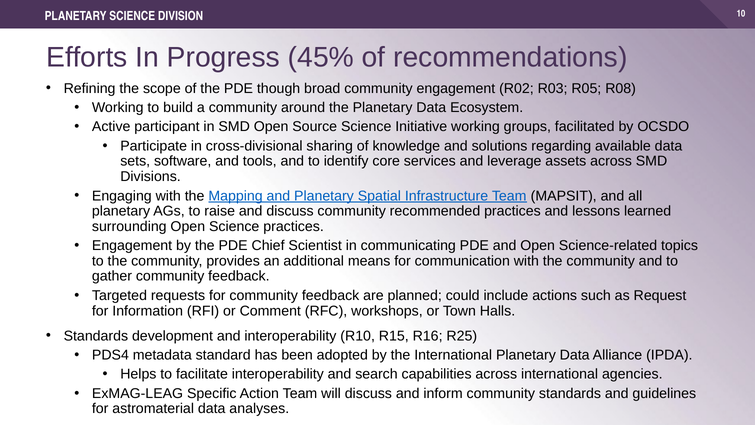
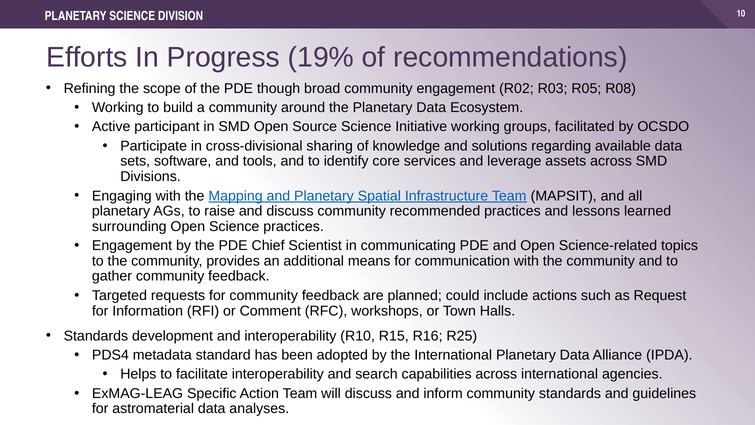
45%: 45% -> 19% (321, 57)
